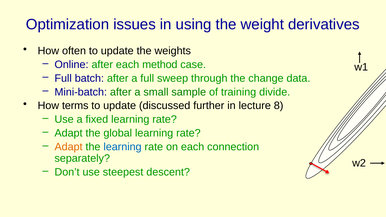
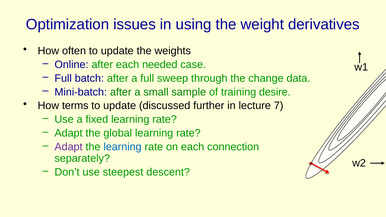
method: method -> needed (160, 65)
divide: divide -> desire (275, 92)
8: 8 -> 7 (279, 106)
Adapt colour: orange -> purple (69, 147)
